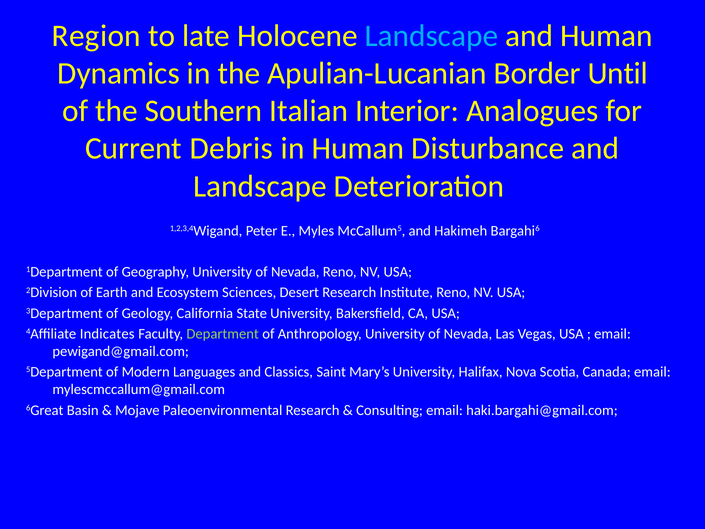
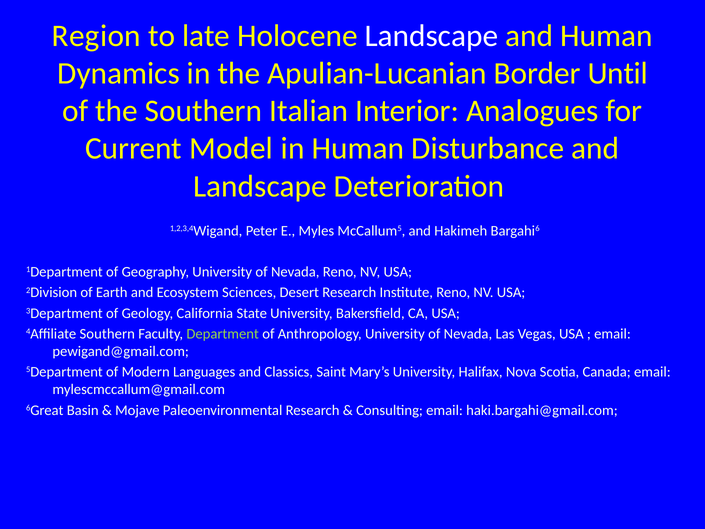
Landscape colour: light blue -> white (431, 36)
Debris: Debris -> Model (231, 148)
4Affiliate Indicates: Indicates -> Southern (107, 334)
